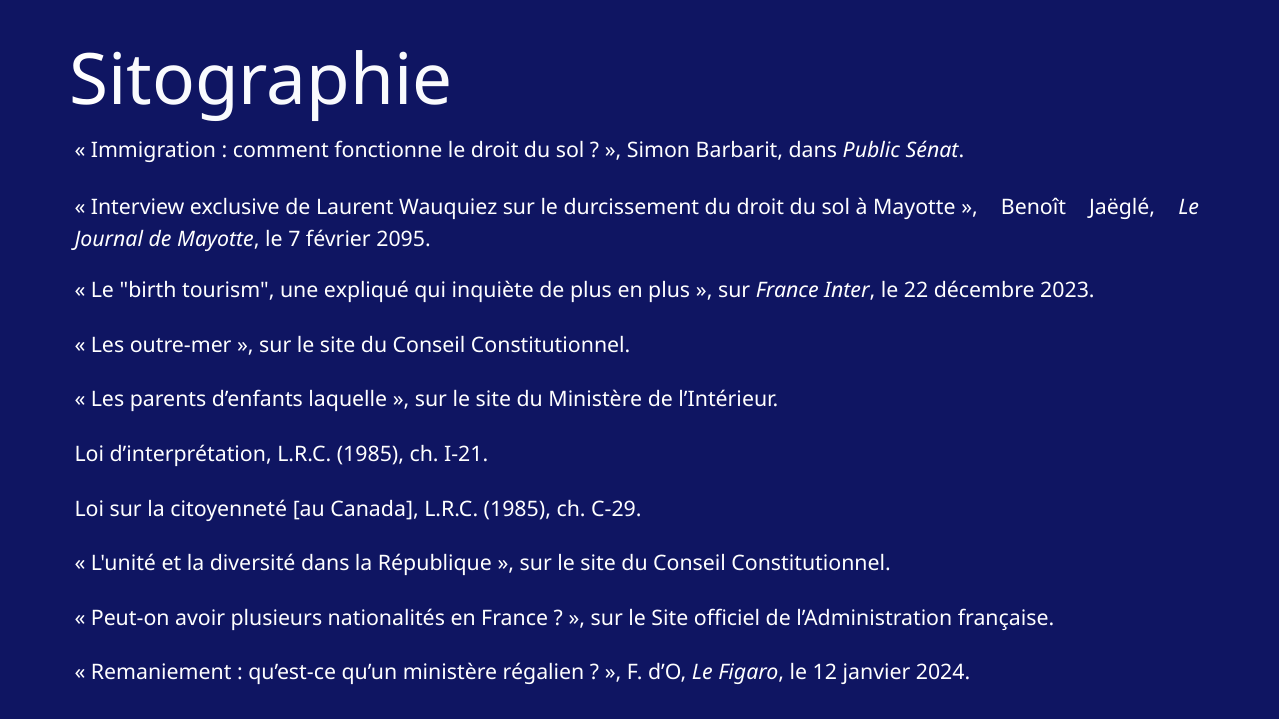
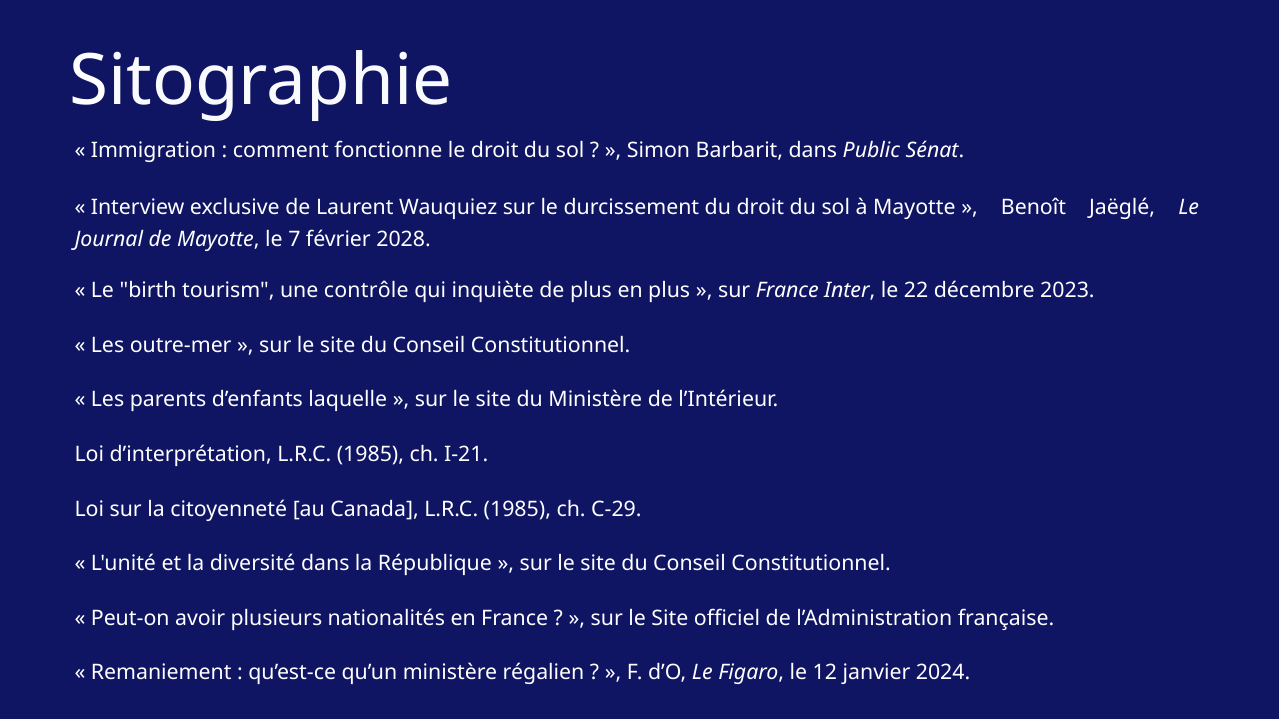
2095: 2095 -> 2028 (404, 239)
expliqué: expliqué -> contrôle (366, 291)
